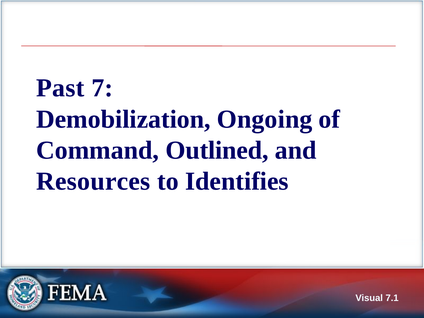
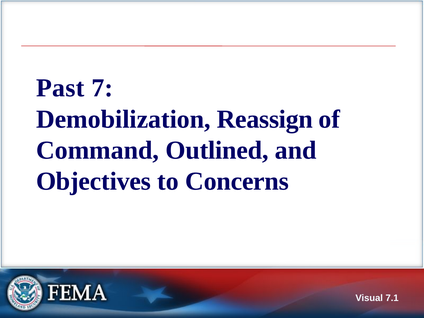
Ongoing: Ongoing -> Reassign (265, 119)
Resources: Resources -> Objectives (93, 181)
Identifies: Identifies -> Concerns (237, 181)
